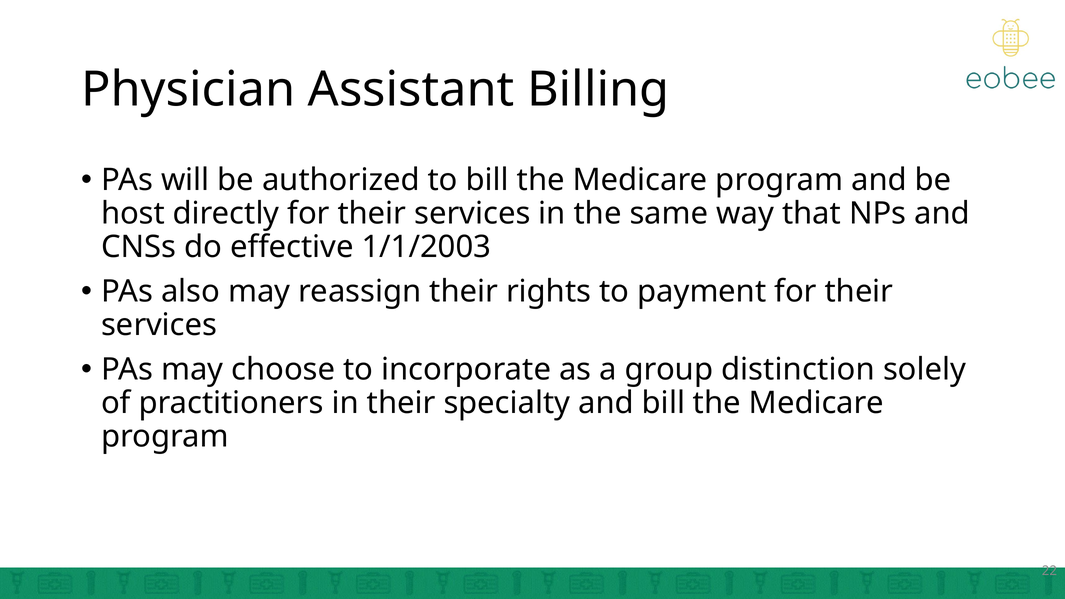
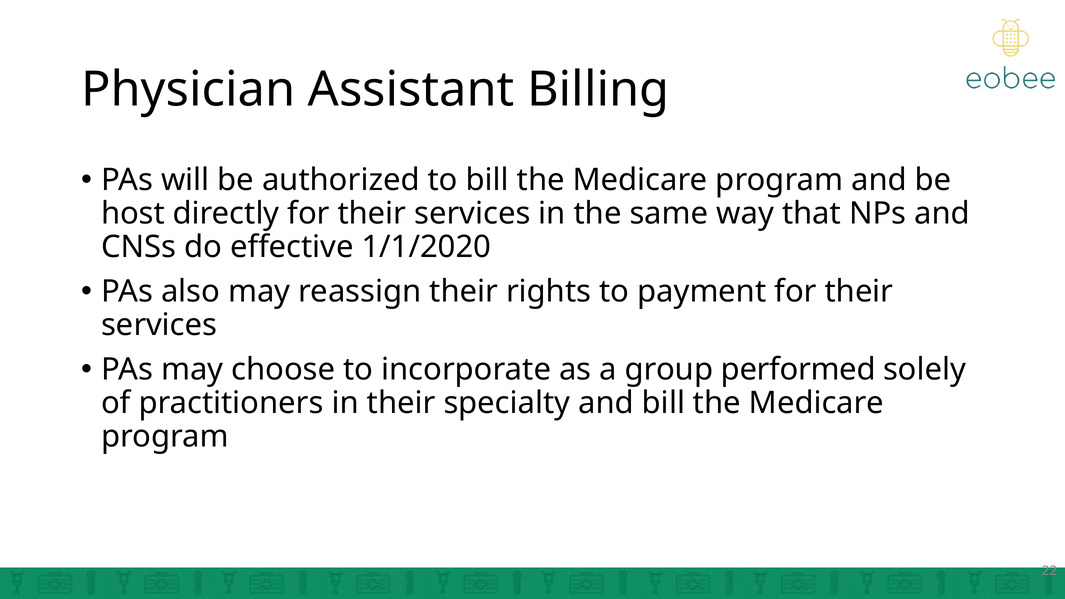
1/1/2003: 1/1/2003 -> 1/1/2020 (426, 247)
distinction: distinction -> performed (798, 370)
